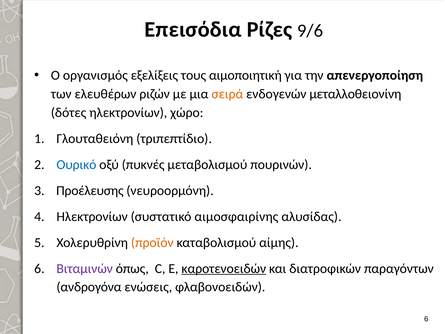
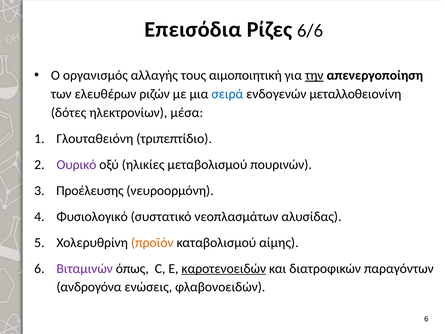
9/6: 9/6 -> 6/6 (310, 31)
εξελίξεις: εξελίξεις -> αλλαγής (154, 75)
την underline: none -> present (314, 75)
σειρά colour: orange -> blue (227, 94)
χώρο: χώρο -> μέσα (187, 112)
Ουρικό colour: blue -> purple (76, 164)
πυκνές: πυκνές -> ηλικίες (143, 164)
Ηλεκτρονίων: Ηλεκτρονίων -> Φυσιολογικό (92, 216)
αιμοσφαιρίνης: αιμοσφαιρίνης -> νεοπλασμάτων (236, 216)
